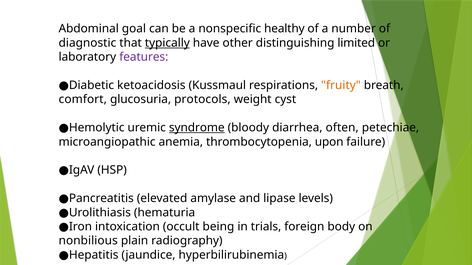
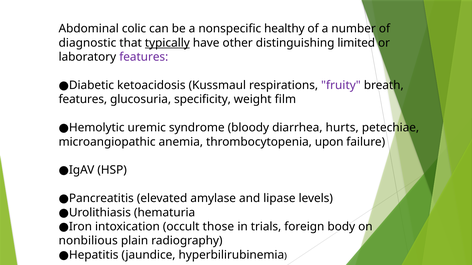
goal: goal -> colic (134, 29)
fruity colour: orange -> purple (341, 85)
comfort: comfort -> features (83, 100)
protocols: protocols -> specificity (203, 100)
cyst: cyst -> film (285, 100)
syndrome underline: present -> none (197, 128)
often: often -> hurts (342, 128)
being: being -> those (218, 227)
